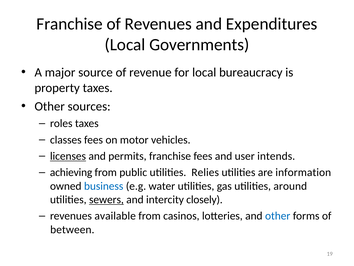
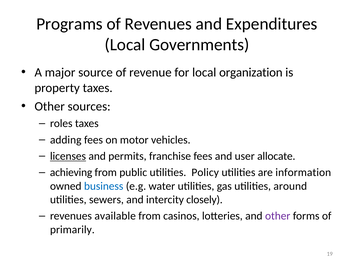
Franchise: Franchise -> Programs (70, 24)
bureaucracy: bureaucracy -> organization (251, 72)
classes: classes -> adding (66, 140)
intends: intends -> allocate (276, 156)
Relies: Relies -> Policy (205, 172)
sewers underline: present -> none (106, 199)
other colour: blue -> purple (278, 216)
between: between -> primarily (72, 229)
